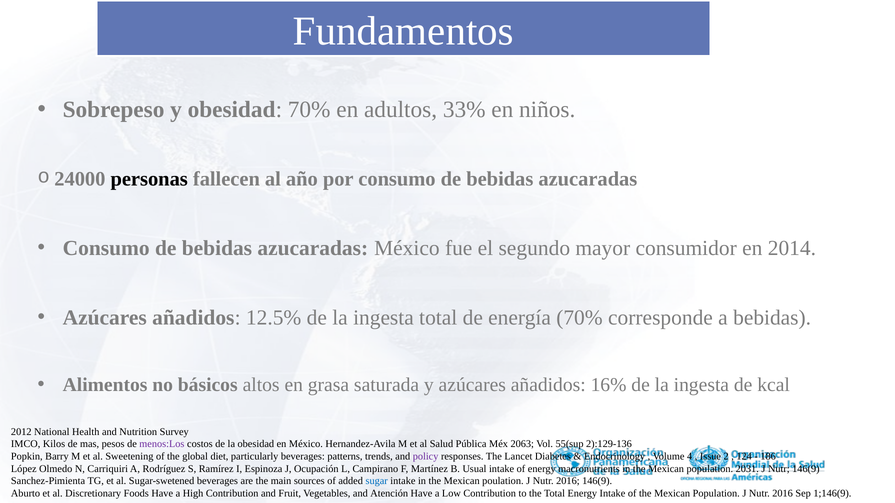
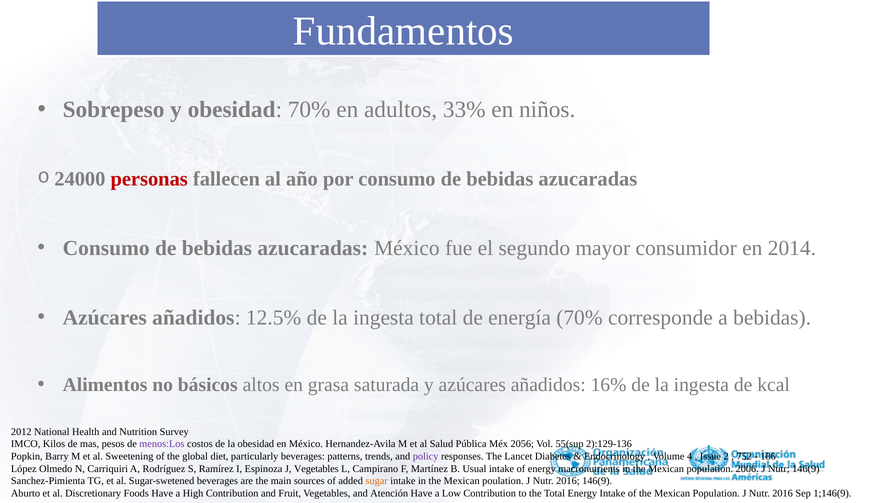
personas colour: black -> red (149, 179)
2063: 2063 -> 2056 (522, 444)
124: 124 -> 752 (744, 457)
J Ocupación: Ocupación -> Vegetables (316, 469)
2031: 2031 -> 2006 (747, 469)
sugar colour: blue -> orange (377, 481)
